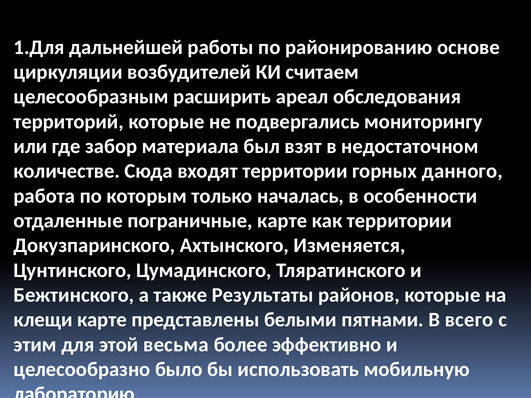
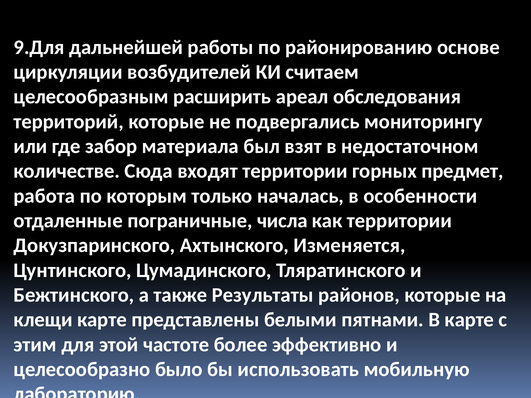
1.Для: 1.Для -> 9.Для (39, 47)
данного: данного -> предмет (462, 171)
пограничные карте: карте -> числа (282, 221)
В всего: всего -> карте (469, 320)
весьма: весьма -> частоте (176, 345)
